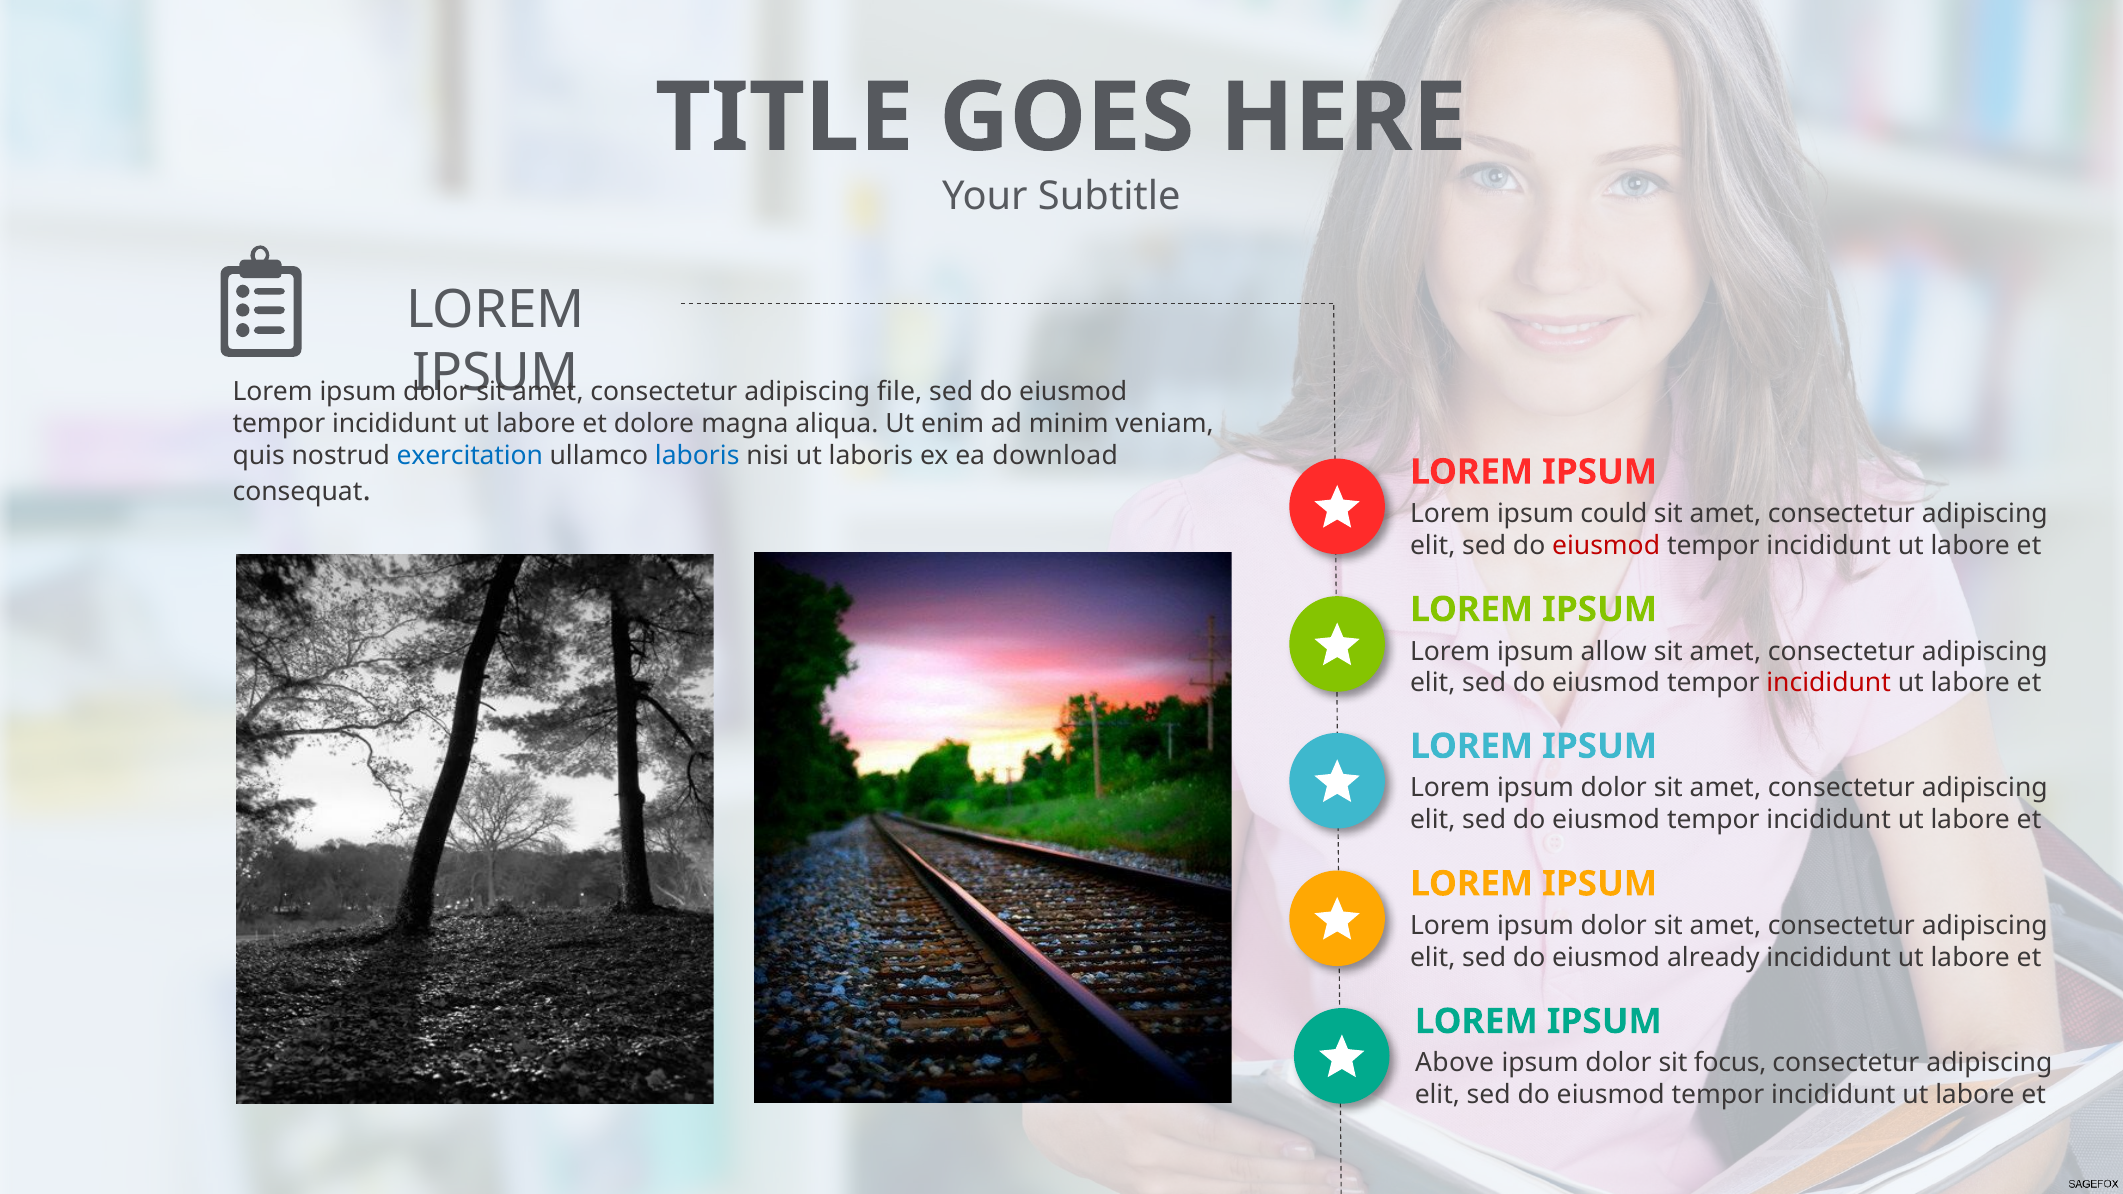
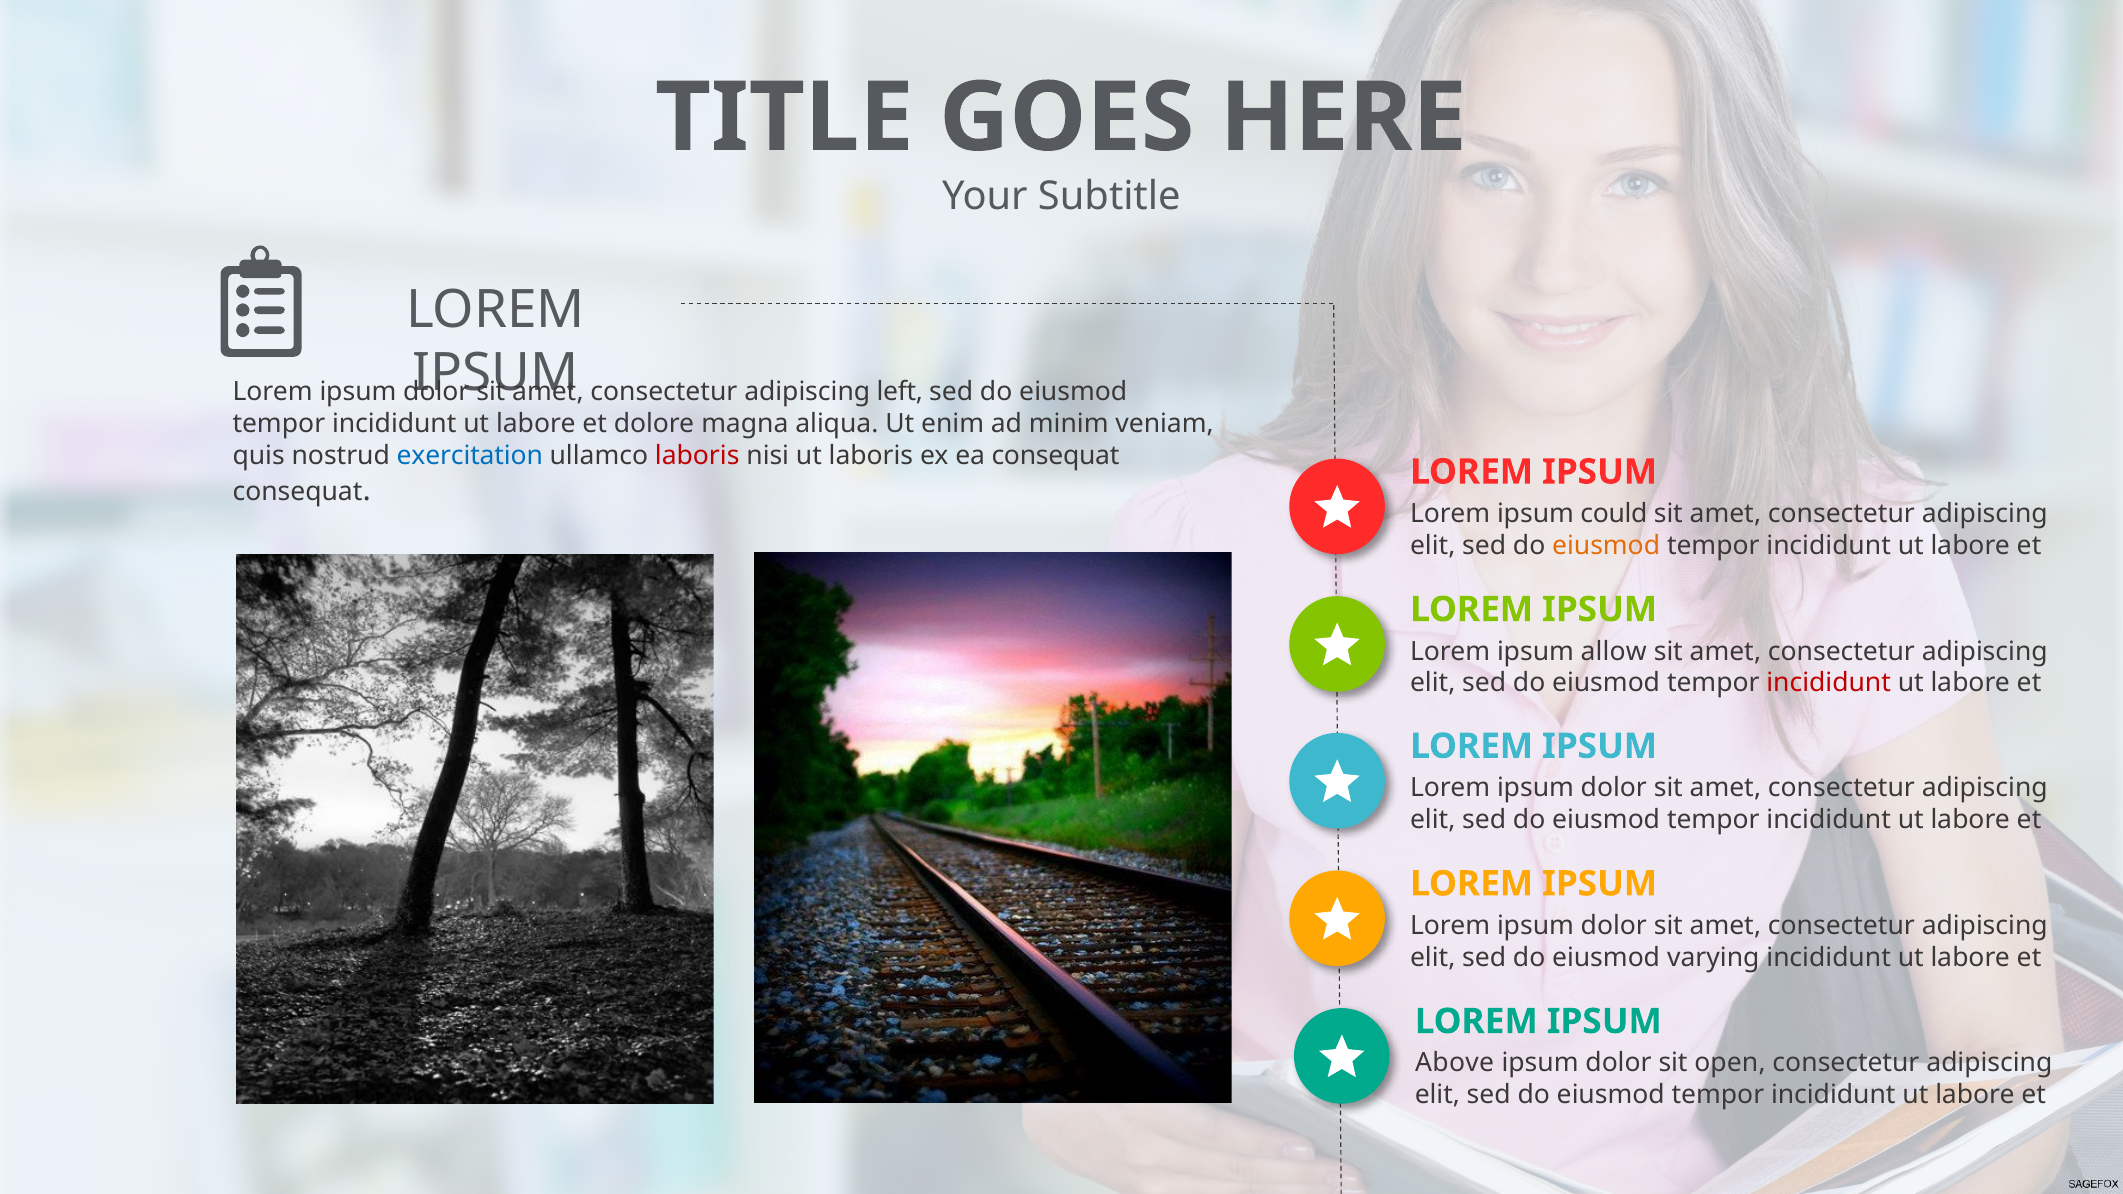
file: file -> left (900, 392)
laboris colour: blue -> red (697, 455)
ea download: download -> consequat (1055, 455)
eiusmod colour: red -> orange (1606, 546)
already: already -> varying (1713, 958)
focus: focus -> open (1730, 1063)
